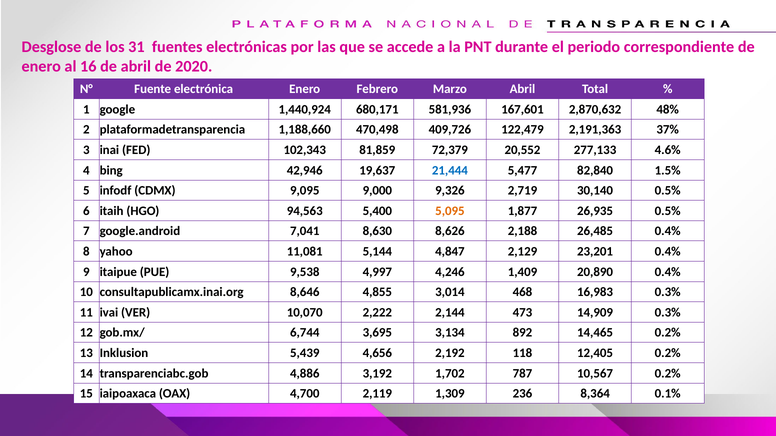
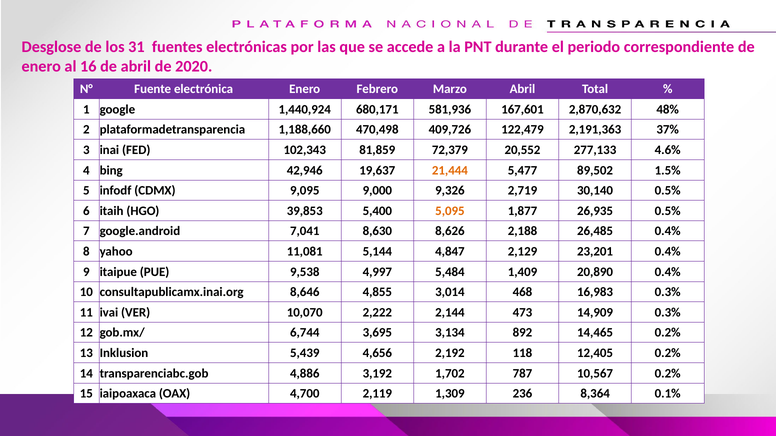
21,444 colour: blue -> orange (450, 170)
82,840: 82,840 -> 89,502 (595, 170)
94,563: 94,563 -> 39,853 (305, 211)
4,246: 4,246 -> 5,484 (450, 272)
